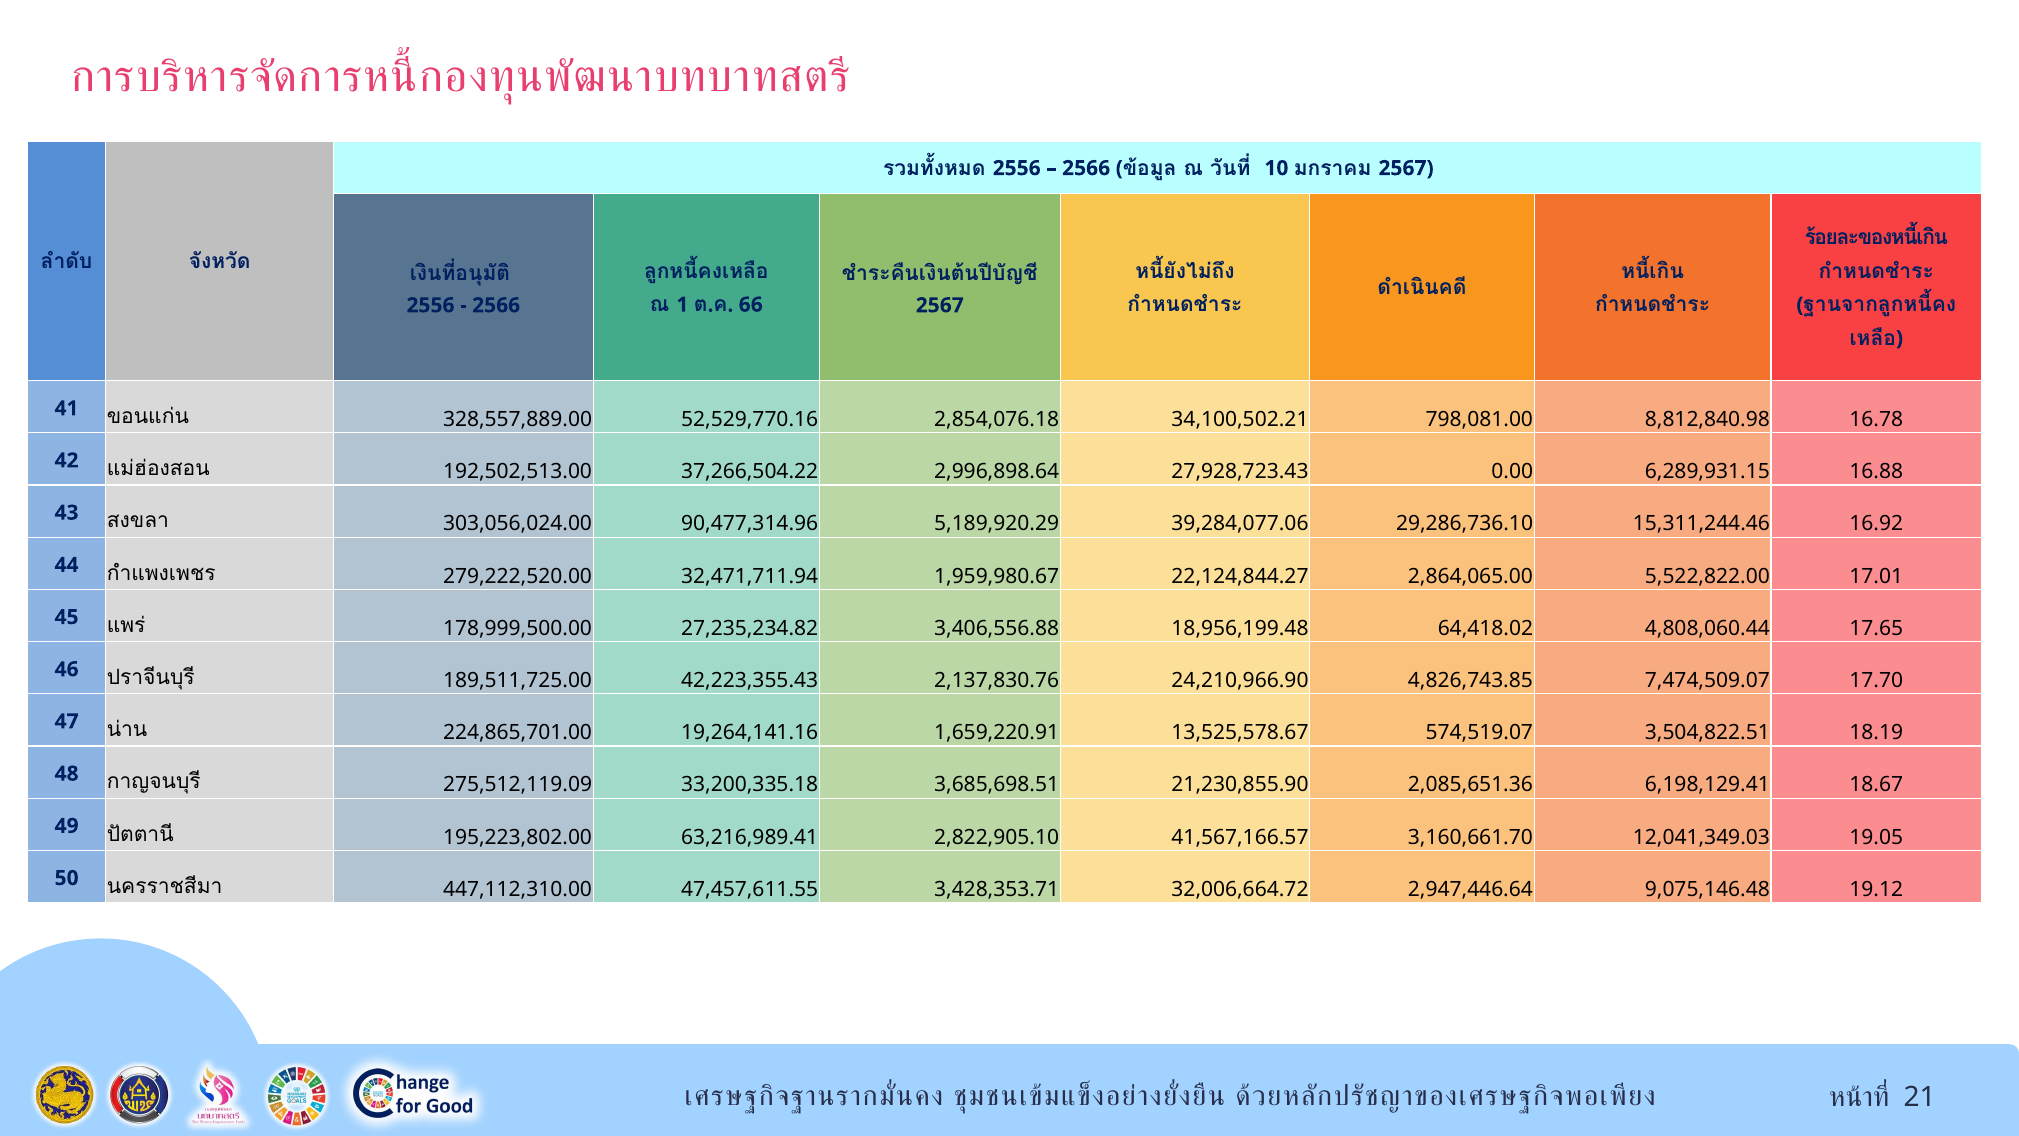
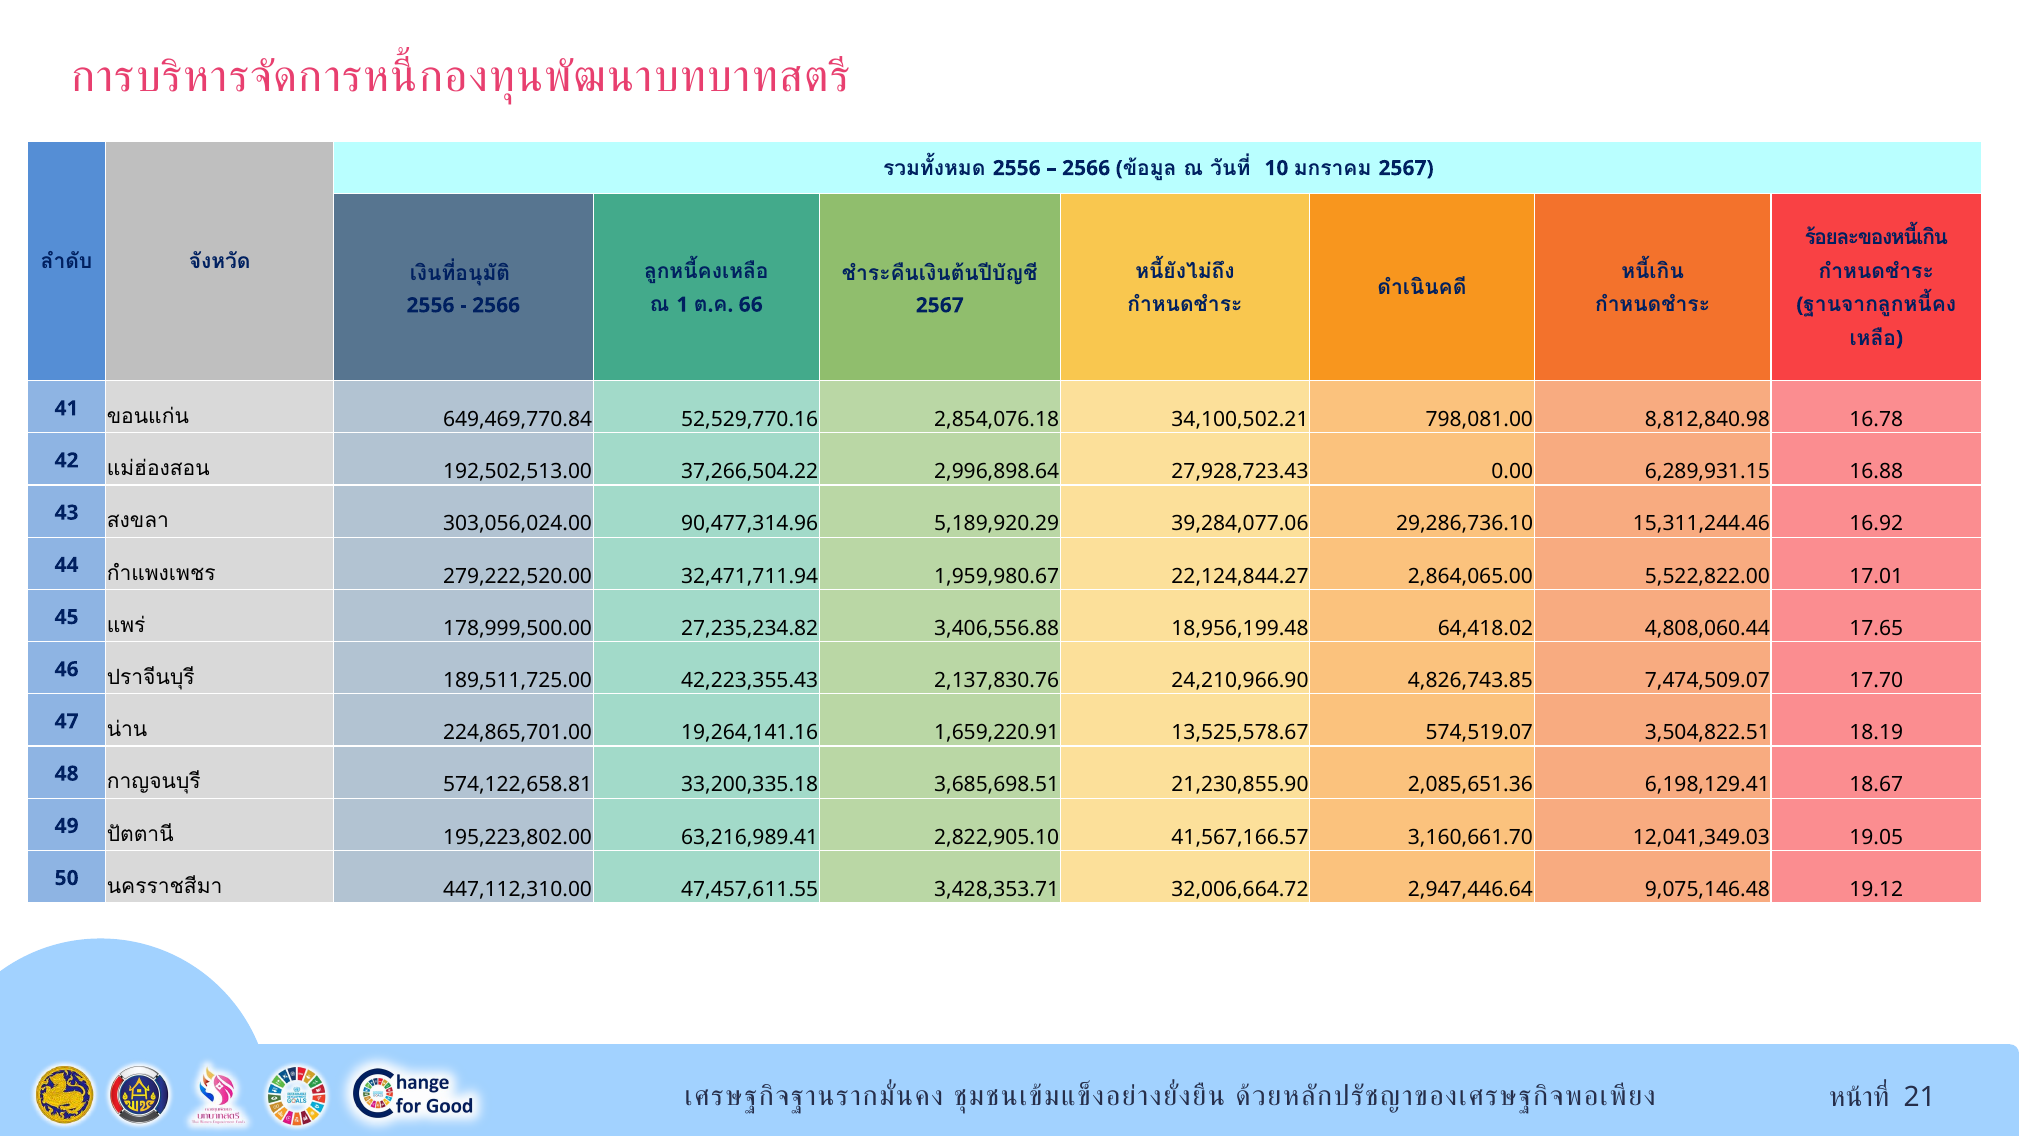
328,557,889.00: 328,557,889.00 -> 649,469,770.84 (518, 419)
275,512,119.09: 275,512,119.09 -> 574,122,658.81 (518, 785)
